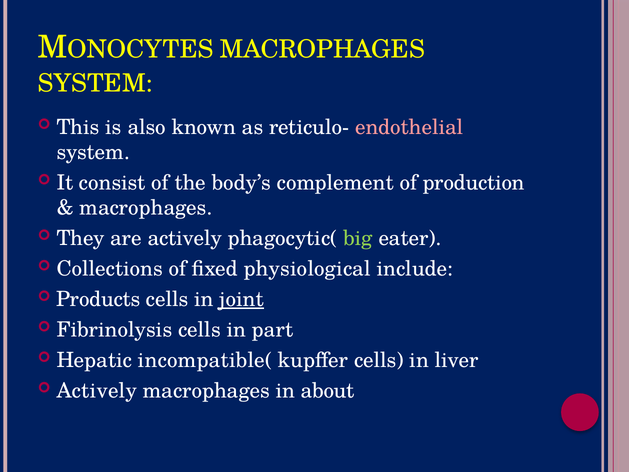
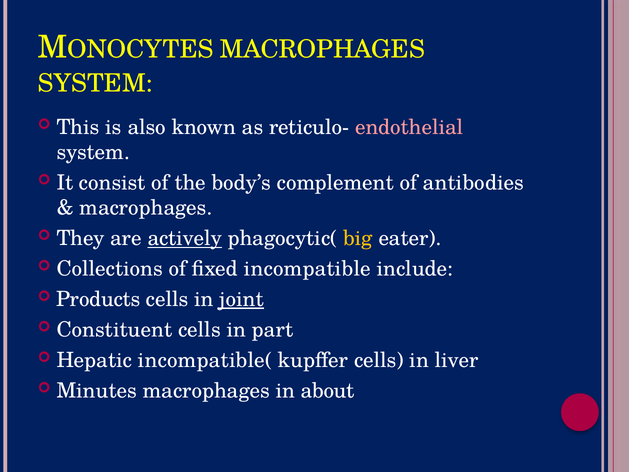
production: production -> antibodies (474, 183)
actively underline: none -> present (185, 238)
big colour: light green -> yellow (358, 238)
physiological: physiological -> incompatible (307, 269)
Fibrinolysis: Fibrinolysis -> Constituent (114, 330)
Actively: Actively -> Minutes (97, 390)
